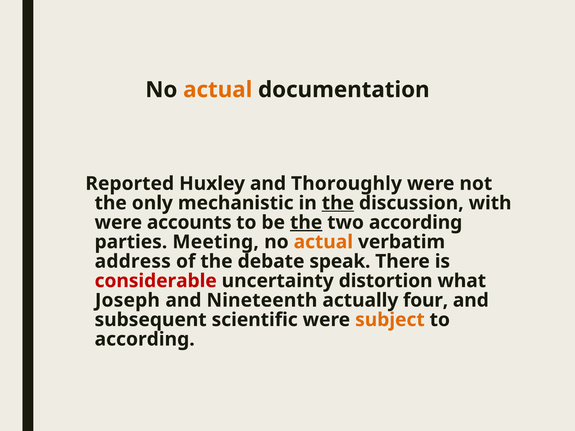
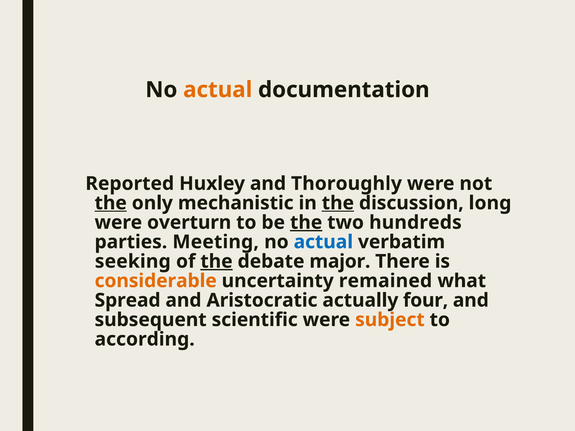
the underline: none -> present (111, 203)
with: with -> long (490, 203)
accounts: accounts -> overturn (189, 223)
two according: according -> hundreds (415, 223)
actual colour: orange -> blue (323, 242)
address: address -> seeking (133, 262)
the underline: none -> present (217, 262)
speak: speak -> major (340, 262)
considerable colour: red -> orange (156, 281)
distortion: distortion -> remained (385, 281)
Joseph: Joseph -> Spread (128, 300)
Nineteenth: Nineteenth -> Aristocratic (262, 300)
